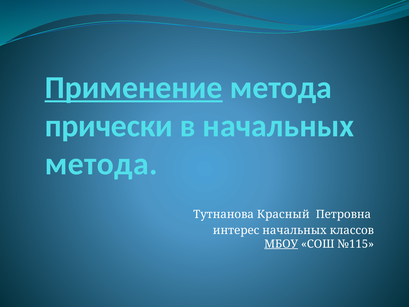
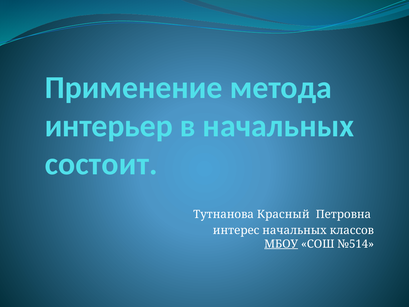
Применение underline: present -> none (134, 88)
прически: прически -> интерьер (109, 126)
метода: метода -> состоит (101, 164)
№115: №115 -> №514 (356, 244)
